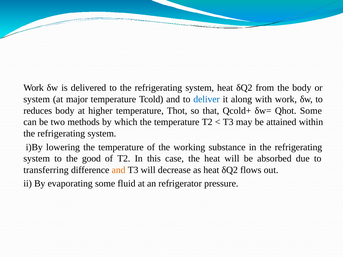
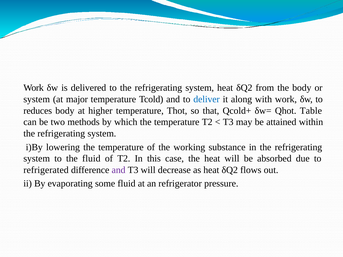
Qhot Some: Some -> Table (311, 111)
the good: good -> fluid (91, 159)
transferring: transferring -> refrigerated (46, 170)
and colour: orange -> purple (119, 170)
